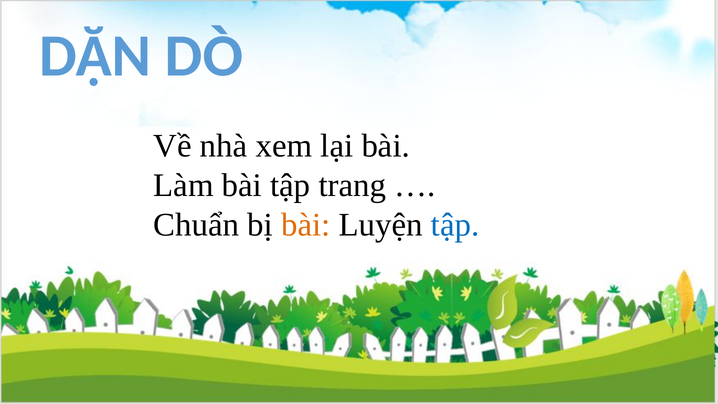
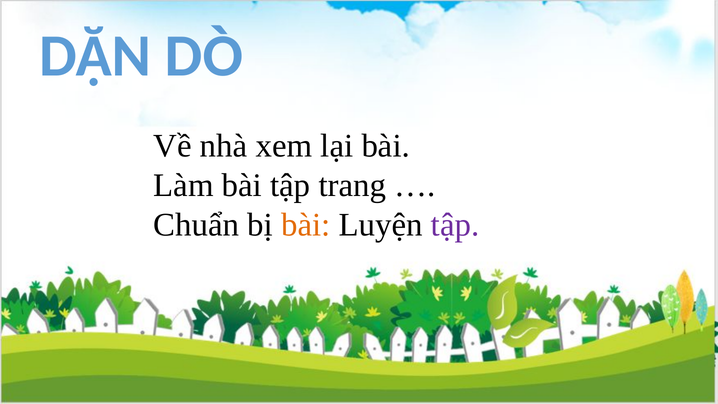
tập colour: blue -> purple (455, 225)
